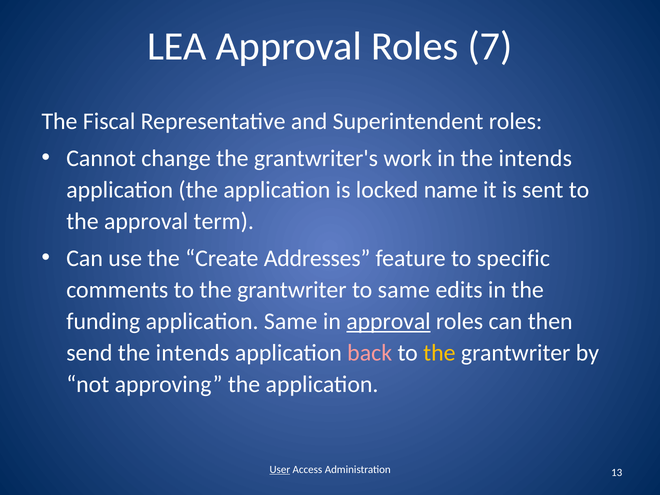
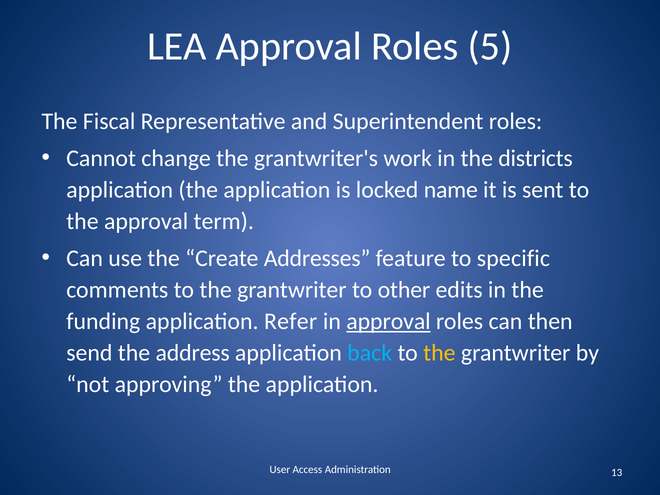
7: 7 -> 5 (490, 46)
in the intends: intends -> districts (536, 158)
to same: same -> other (404, 290)
application Same: Same -> Refer (291, 321)
send the intends: intends -> address (193, 353)
back colour: pink -> light blue (370, 353)
User underline: present -> none (280, 469)
